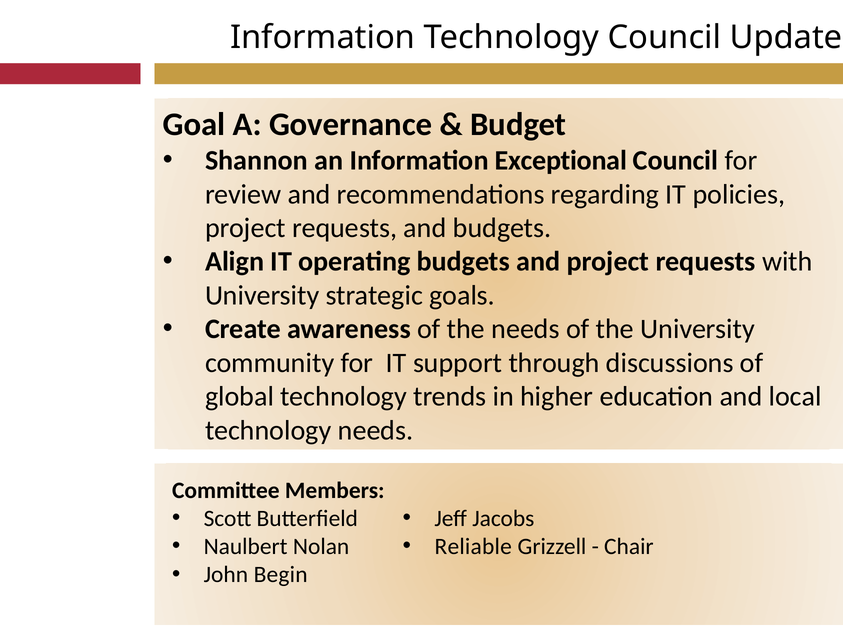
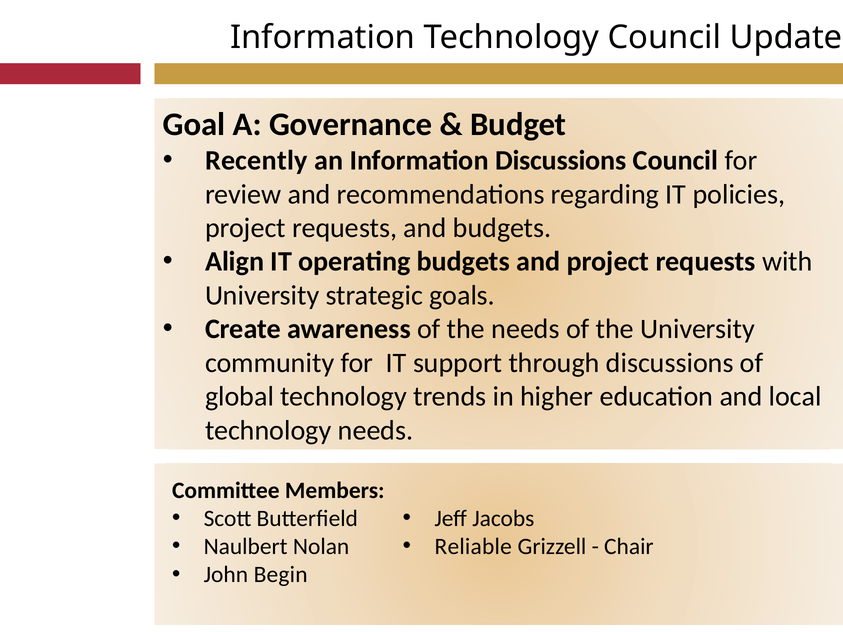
Shannon: Shannon -> Recently (256, 161)
Information Exceptional: Exceptional -> Discussions (561, 161)
